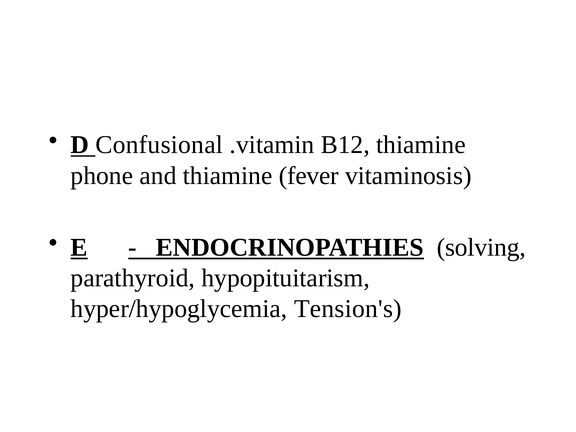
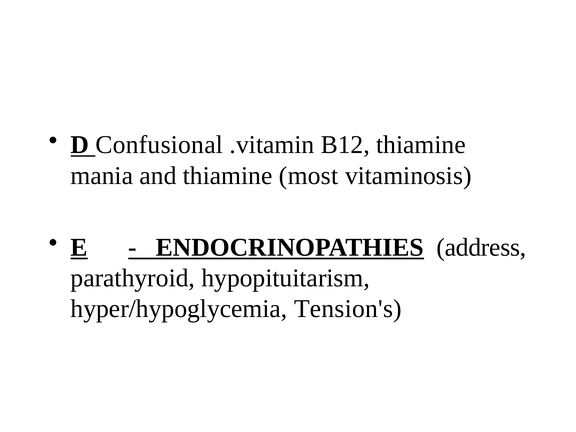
phone: phone -> mania (102, 176)
fever: fever -> most (309, 176)
solving: solving -> address (481, 247)
